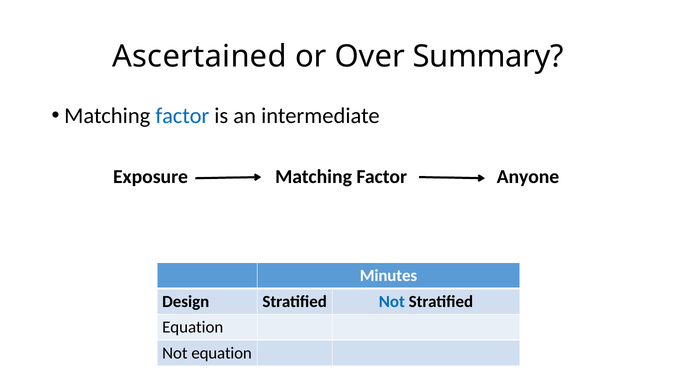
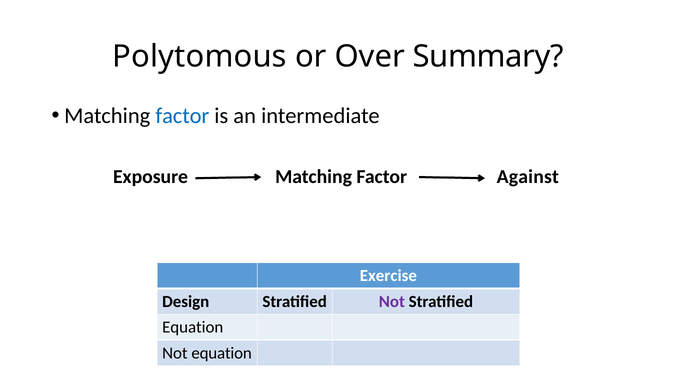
Ascertained: Ascertained -> Polytomous (200, 57)
Anyone: Anyone -> Against (528, 177)
Minutes: Minutes -> Exercise (388, 276)
Not colour: blue -> purple (392, 302)
